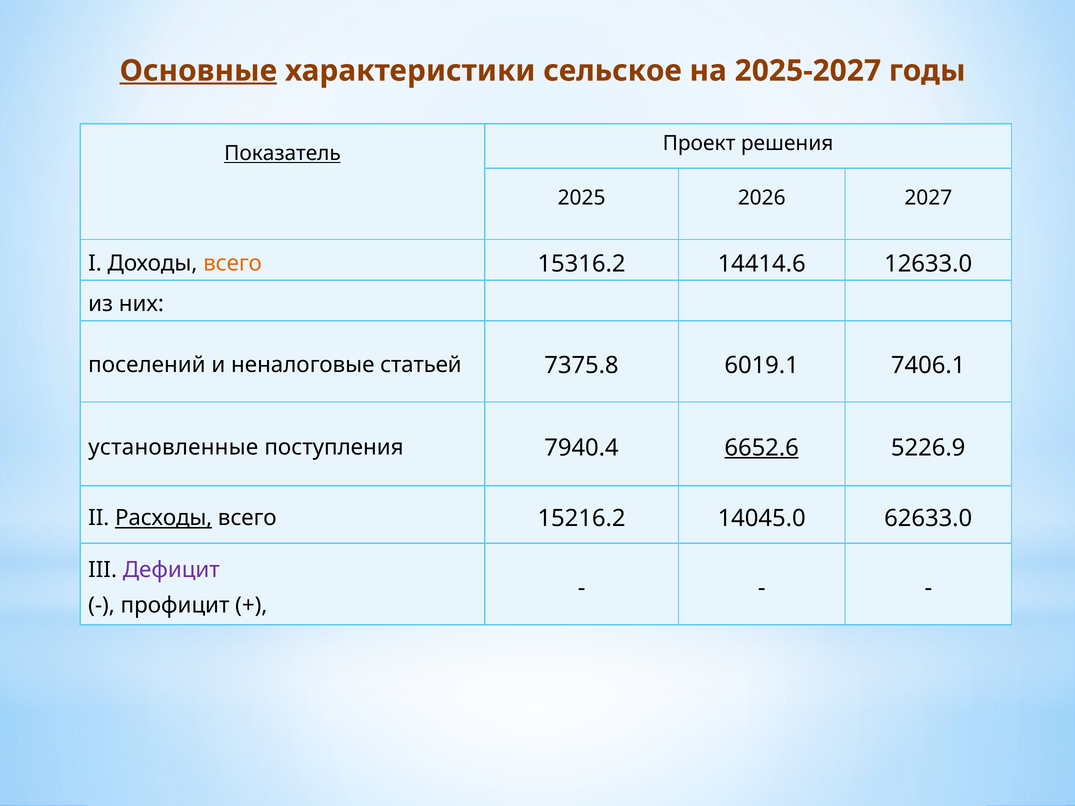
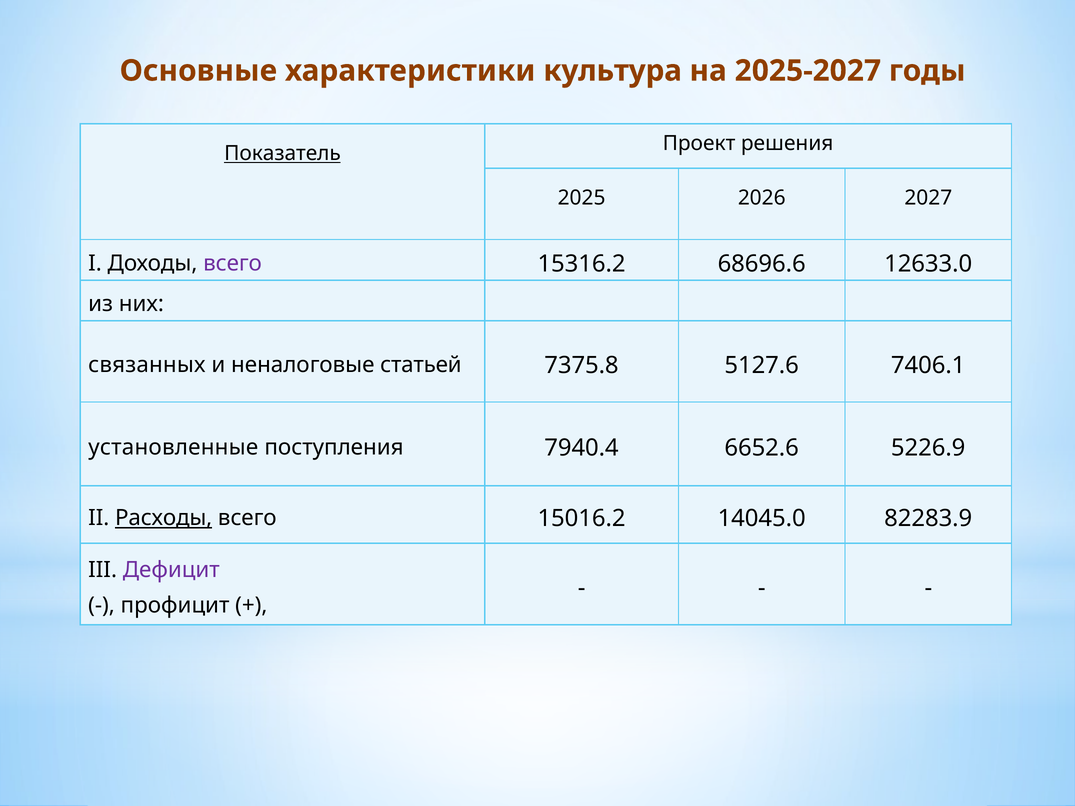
Основные underline: present -> none (198, 71)
сельское: сельское -> культура (613, 71)
всего colour: orange -> purple (233, 264)
14414.6: 14414.6 -> 68696.6 (762, 264)
поселений: поселений -> связанных (147, 365)
6019.1: 6019.1 -> 5127.6 (762, 365)
6652.6 underline: present -> none (762, 448)
15216.2: 15216.2 -> 15016.2 (582, 518)
62633.0: 62633.0 -> 82283.9 (928, 518)
